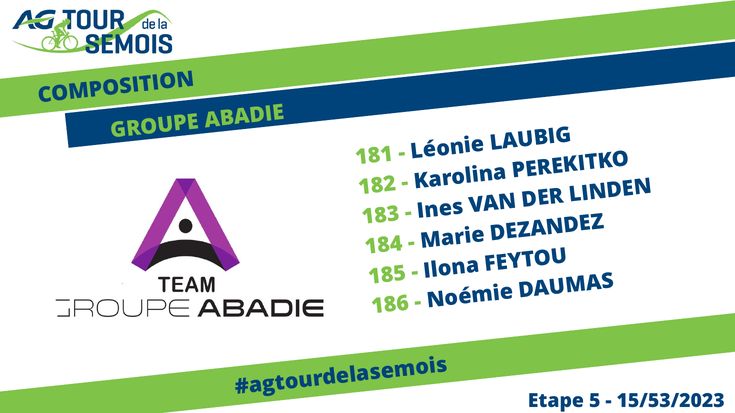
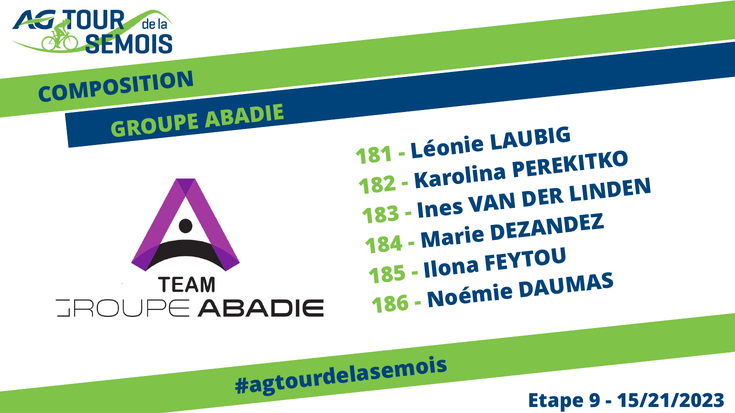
Etape 5: 5 -> 9 (595, 401)
15/53/2023: 15/53/2023 -> 15/21/2023 (671, 401)
